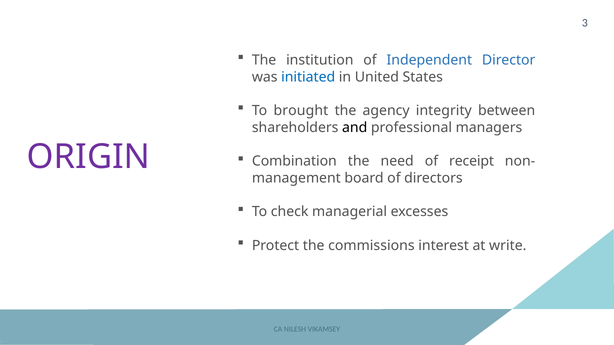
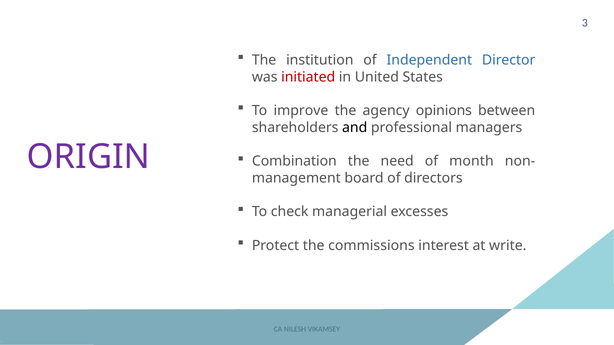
initiated colour: blue -> red (308, 77)
brought: brought -> improve (301, 111)
integrity: integrity -> opinions (444, 111)
receipt: receipt -> month (471, 161)
